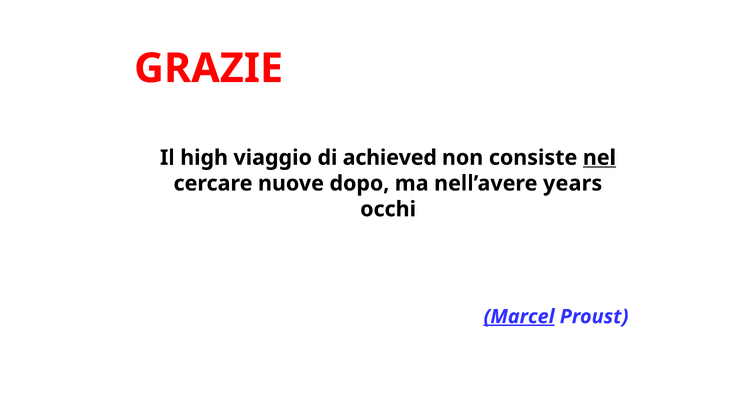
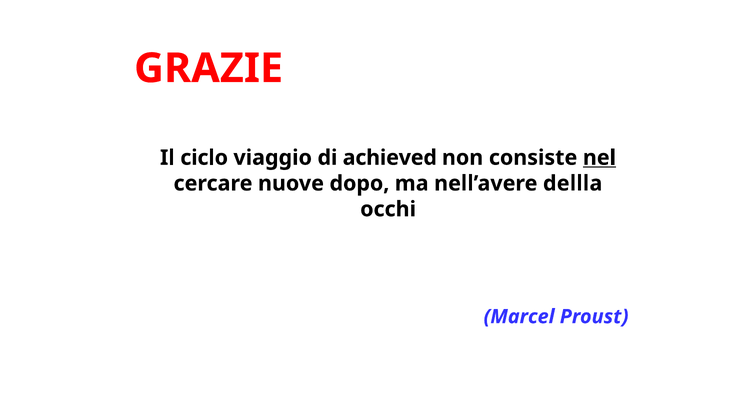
high: high -> ciclo (204, 158)
years: years -> dellla (573, 183)
Marcel underline: present -> none (519, 317)
